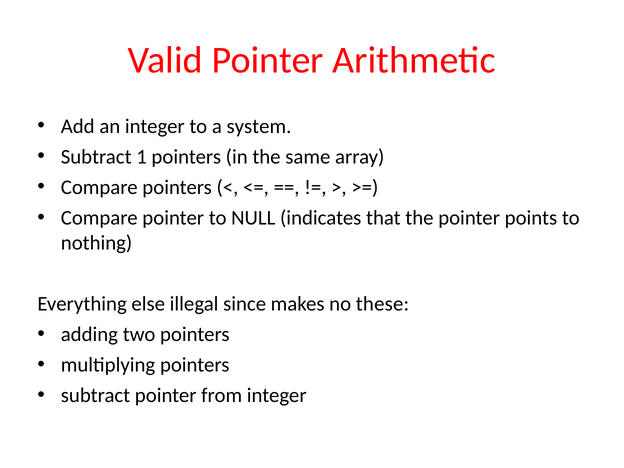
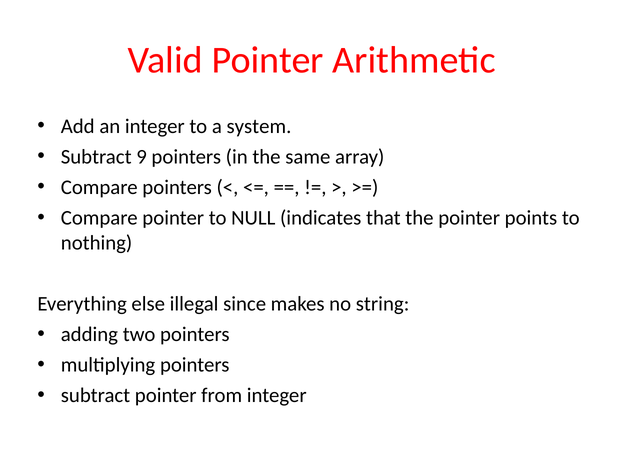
1: 1 -> 9 (142, 157)
these: these -> string (383, 304)
